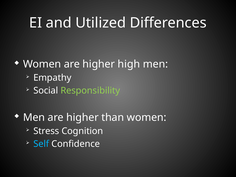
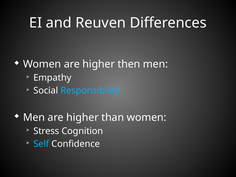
Utilized: Utilized -> Reuven (101, 23)
high: high -> then (129, 64)
Responsibility colour: light green -> light blue (90, 91)
